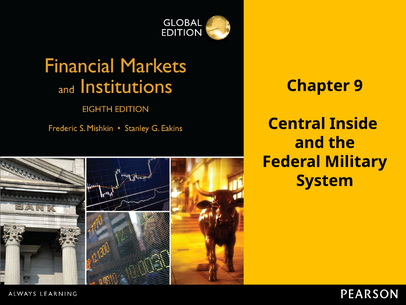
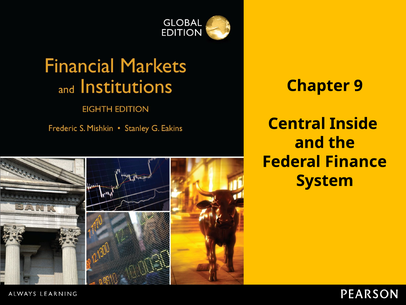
Military: Military -> Finance (356, 161)
